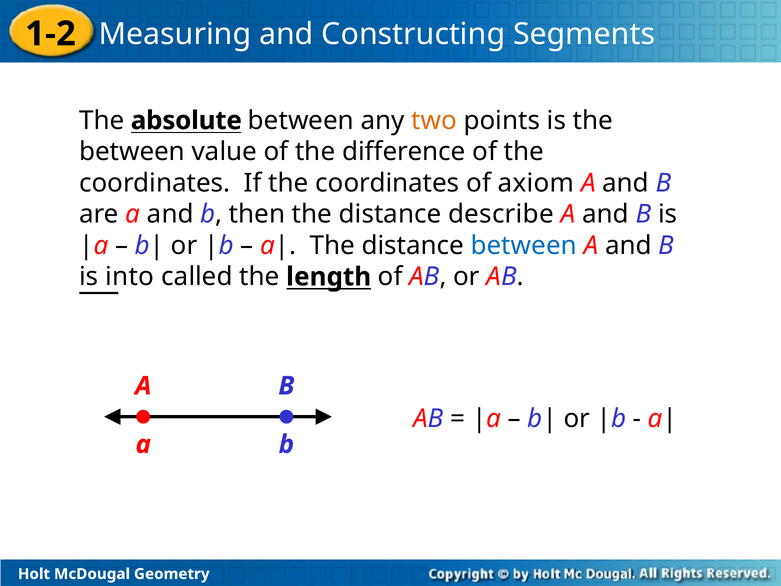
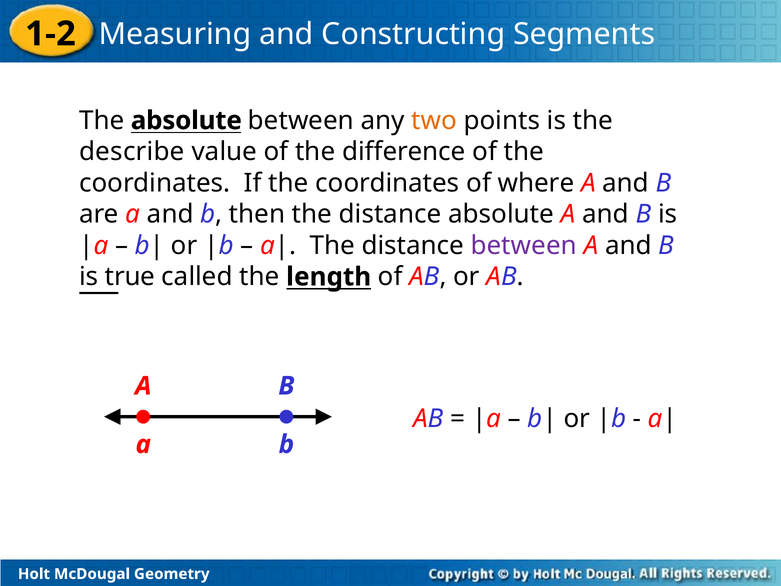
between: between -> describe (132, 152)
axiom: axiom -> where (536, 183)
distance describe: describe -> absolute (501, 214)
between colour: blue -> purple (524, 245)
into: into -> true (130, 277)
